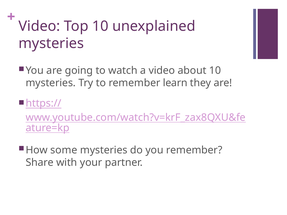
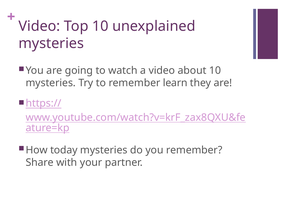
some: some -> today (64, 150)
